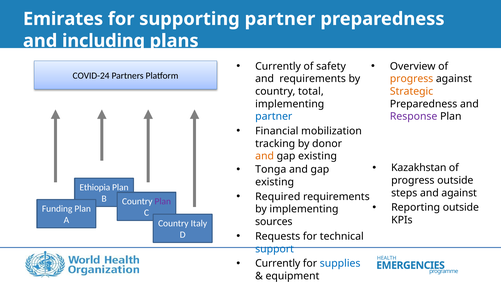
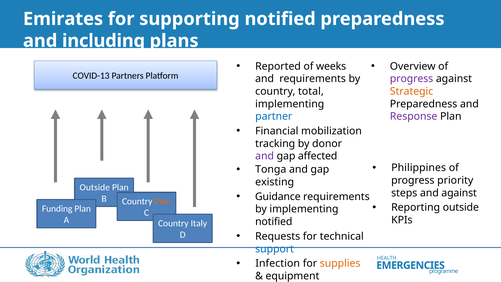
supporting partner: partner -> notified (280, 19)
Currently: Currently -> Reported (278, 66)
safety: safety -> weeks (331, 66)
COVID-24: COVID-24 -> COVID-13 (91, 76)
progress colour: orange -> purple (412, 79)
and colour: orange -> purple (265, 156)
existing: existing -> affected (318, 156)
Kazakhstan: Kazakhstan -> Philippines (419, 168)
progress outside: outside -> priority (455, 180)
Ethiopia: Ethiopia -> Outside (95, 187)
Required: Required -> Guidance (278, 197)
Plan colour: purple -> orange (163, 201)
sources: sources -> notified (274, 222)
Currently: Currently -> Infection (278, 263)
supplies colour: blue -> orange (340, 263)
